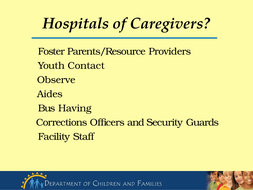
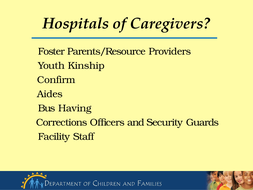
Contact: Contact -> Kinship (86, 66)
Observe: Observe -> Confirm (56, 80)
